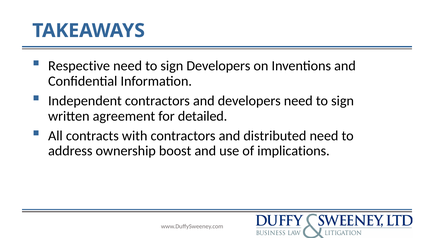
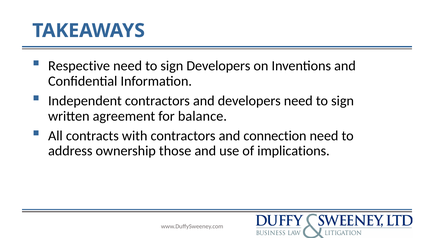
detailed: detailed -> balance (202, 116)
distributed: distributed -> connection (275, 136)
boost: boost -> those (175, 151)
